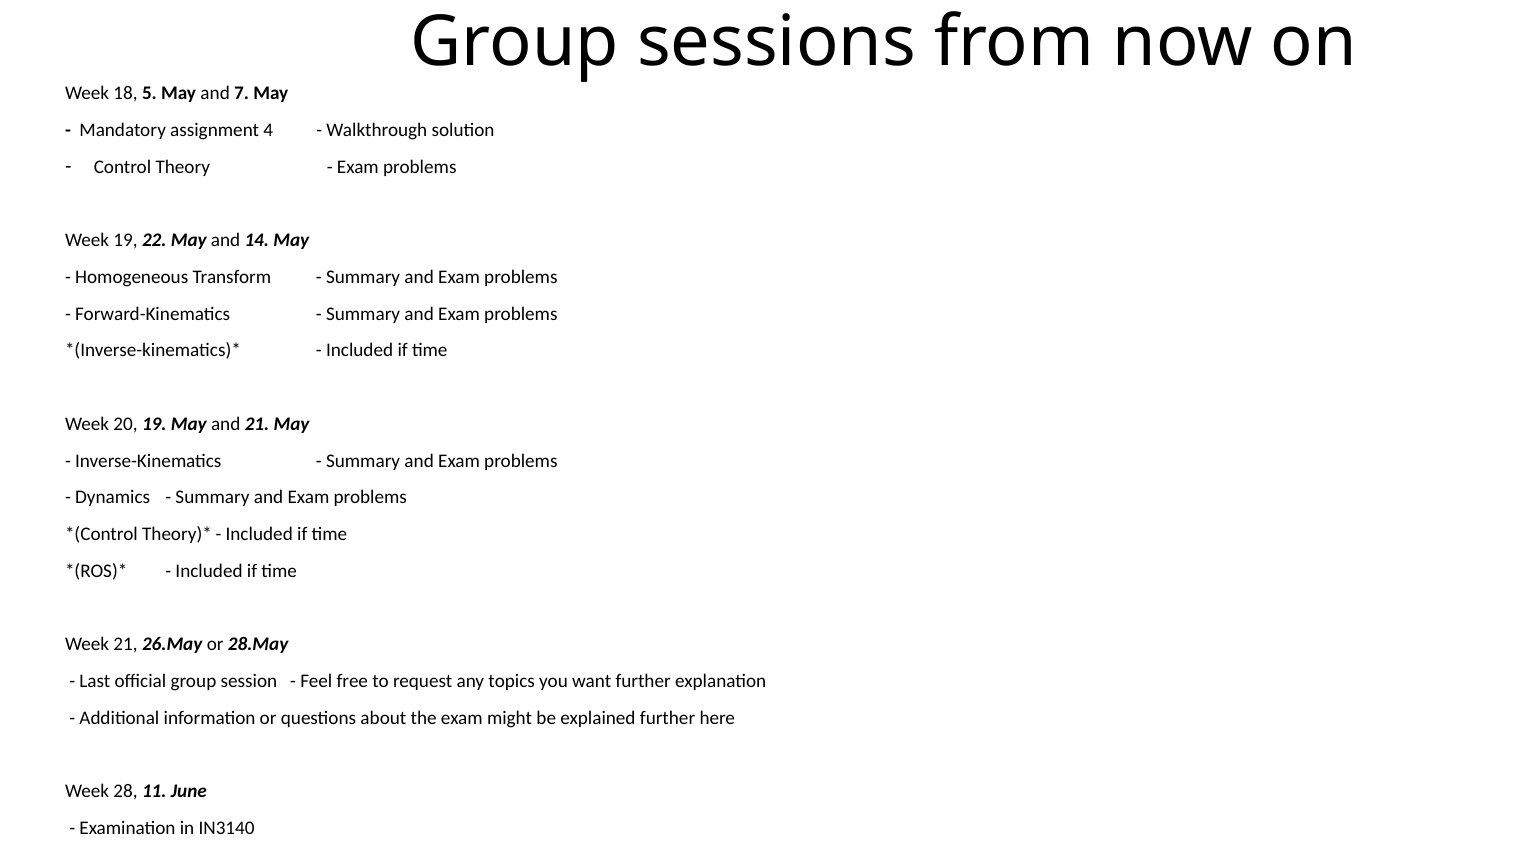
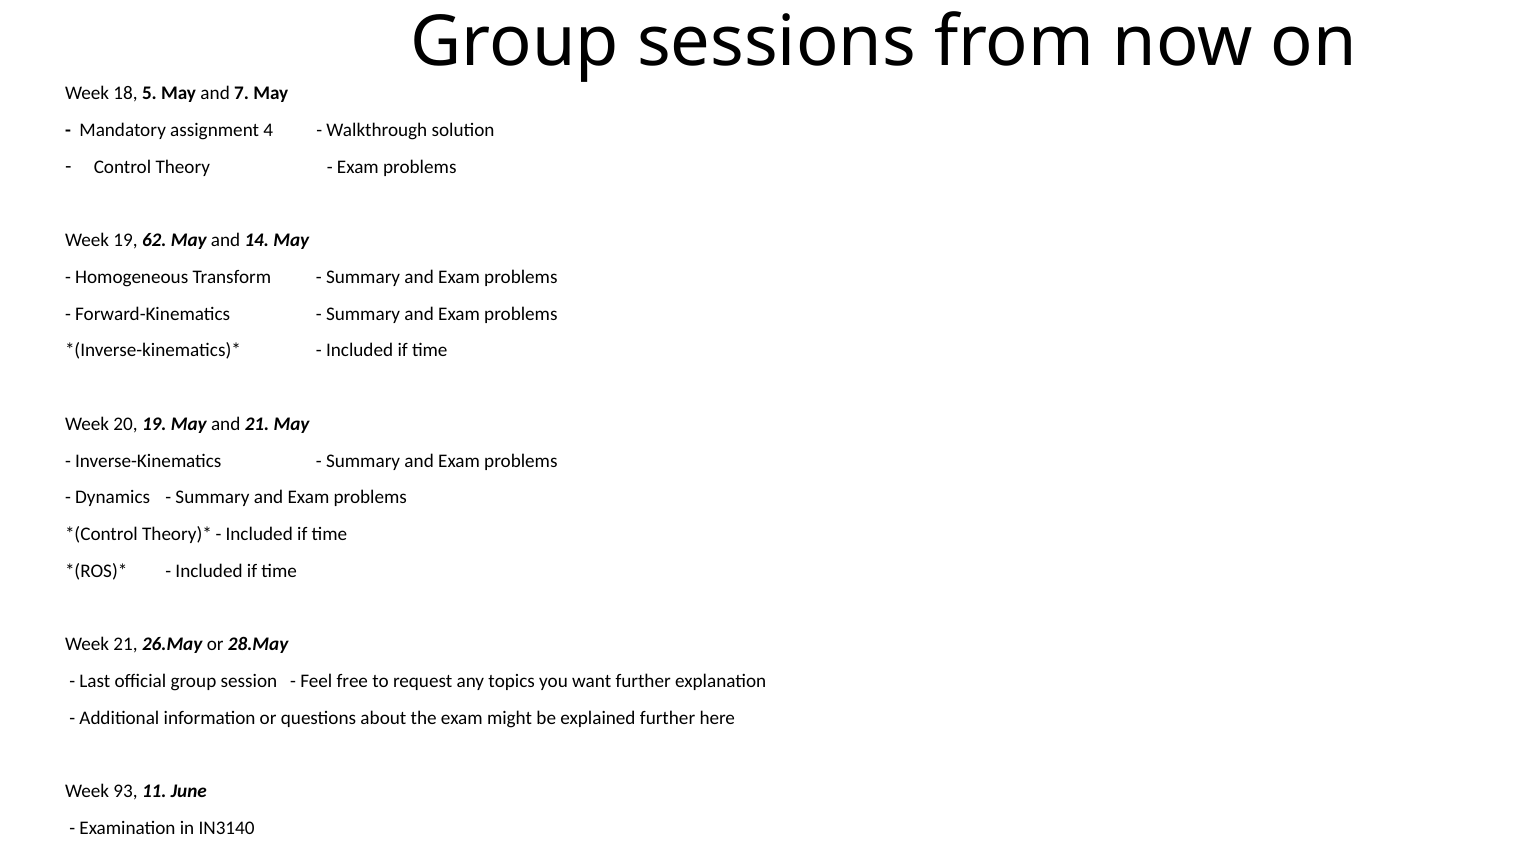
22: 22 -> 62 (154, 240)
28: 28 -> 93 (126, 791)
